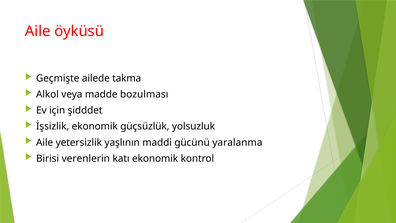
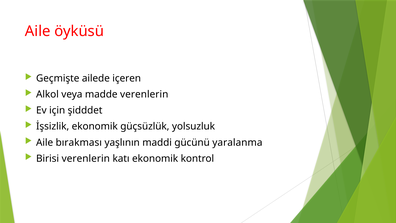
takma: takma -> içeren (127, 78)
madde bozulması: bozulması -> verenlerin (144, 94)
yetersizlik: yetersizlik -> bırakması (79, 142)
